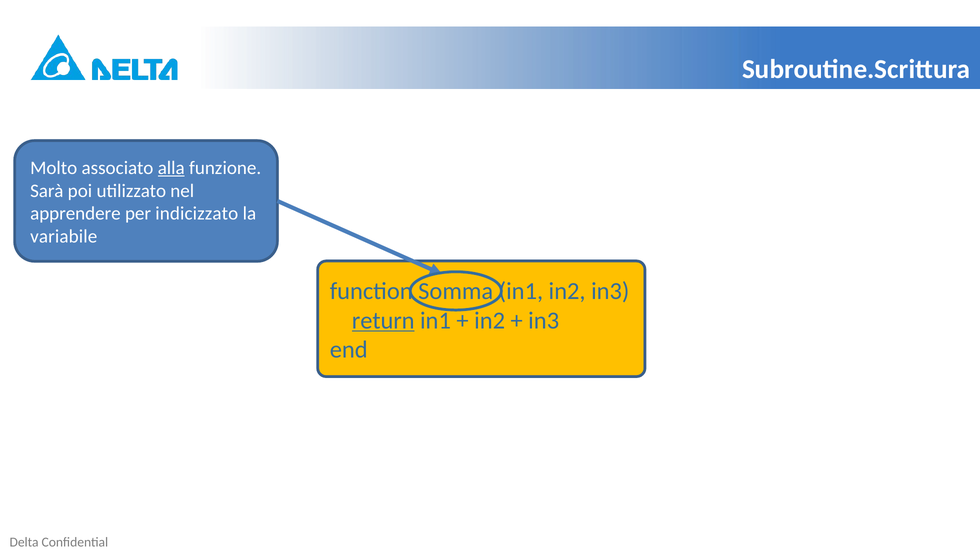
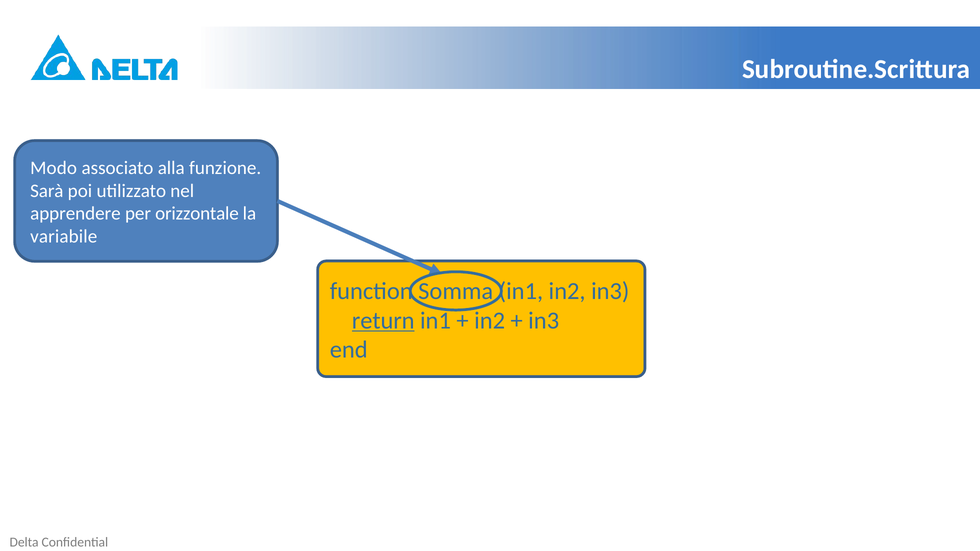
Molto: Molto -> Modo (54, 168)
alla underline: present -> none (171, 168)
indicizzato: indicizzato -> orizzontale (197, 214)
